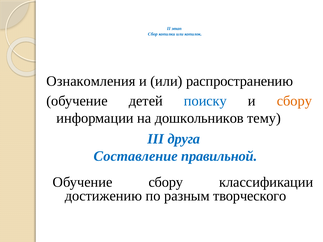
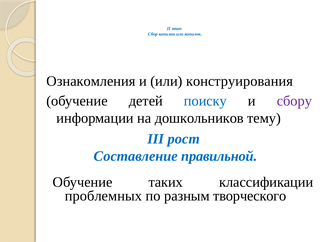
распространению: распространению -> конструирования (239, 81)
сбору colour: orange -> purple (294, 101)
друга: друга -> рост (184, 139)
Обучение сбору: сбору -> таких (166, 182)
достижению: достижению -> проблемных (103, 196)
